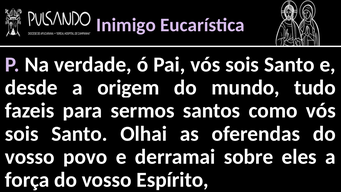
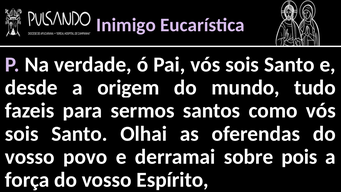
eles: eles -> pois (299, 157)
